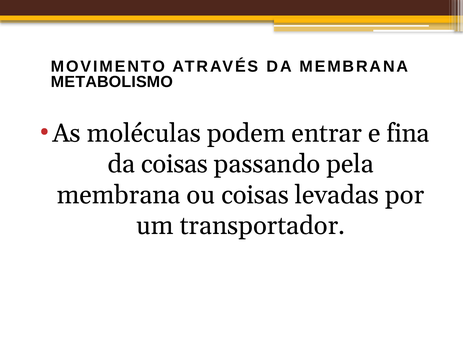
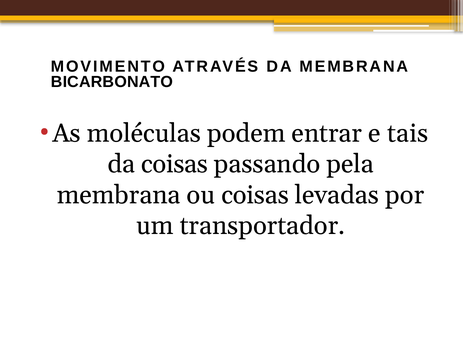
METABOLISMO: METABOLISMO -> BICARBONATO (112, 82)
fina: fina -> tais (408, 133)
